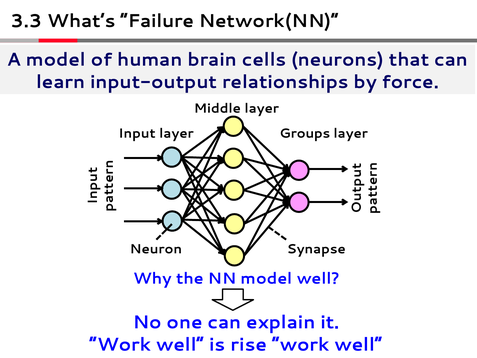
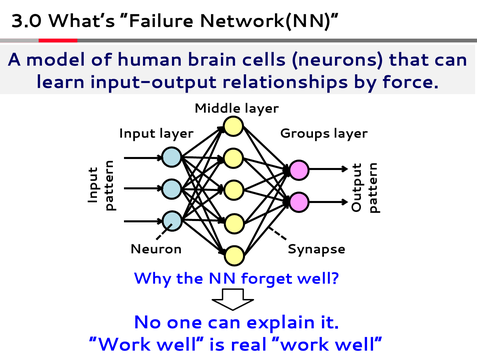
3.3: 3.3 -> 3.0 (26, 21)
NN model: model -> forget (267, 278)
rise: rise -> real (249, 344)
